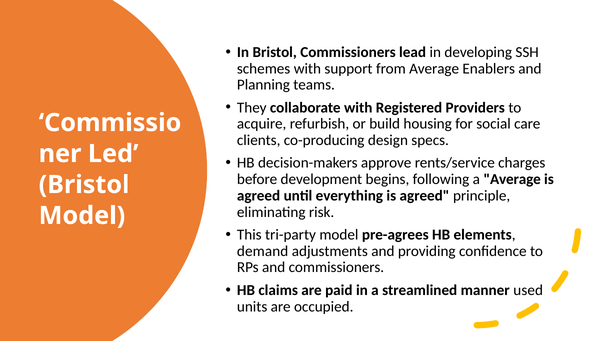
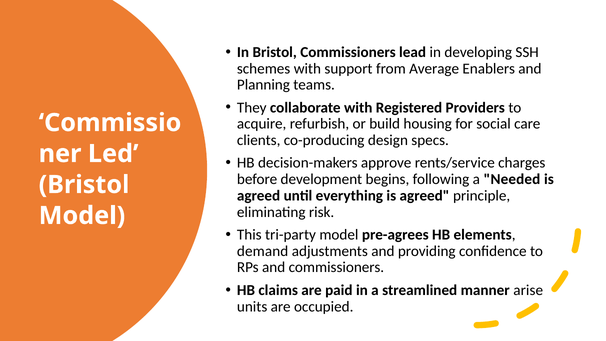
a Average: Average -> Needed (512, 179)
used: used -> arise (528, 290)
